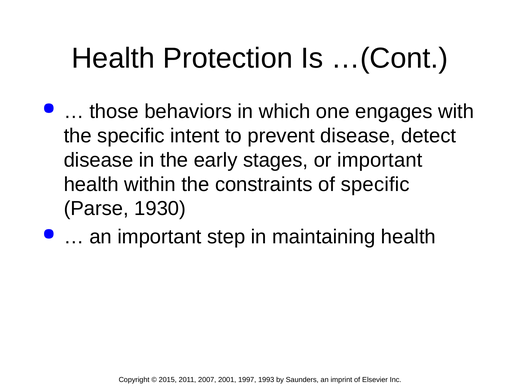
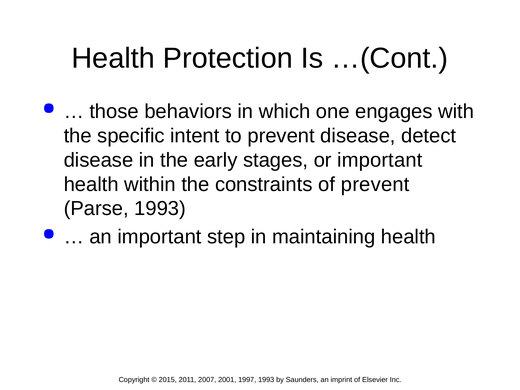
of specific: specific -> prevent (375, 184)
Parse 1930: 1930 -> 1993 (160, 209)
